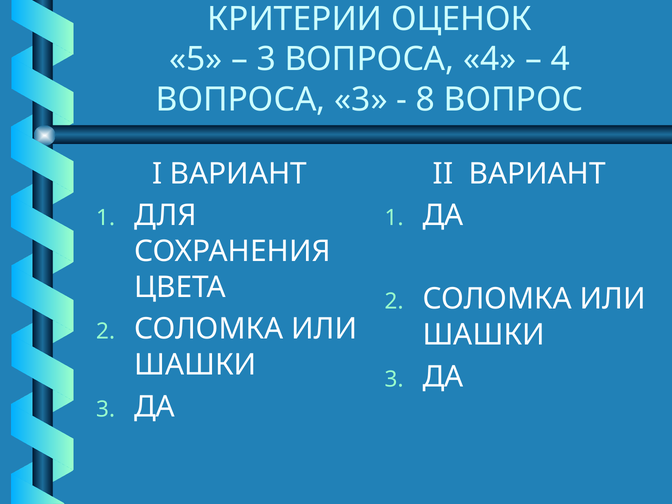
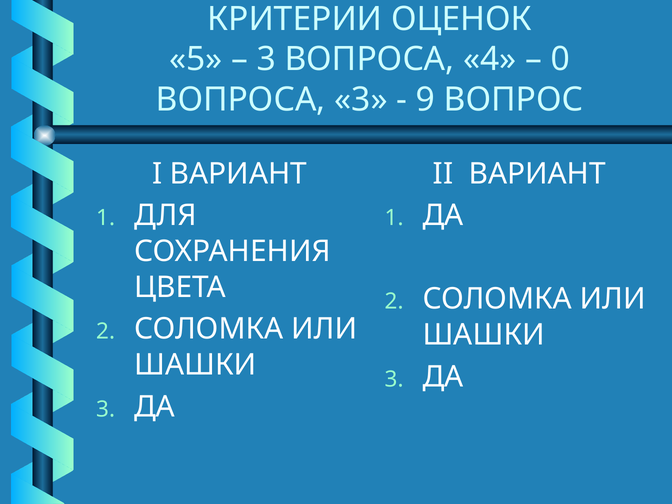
4: 4 -> 0 (560, 59)
8: 8 -> 9 (425, 100)
